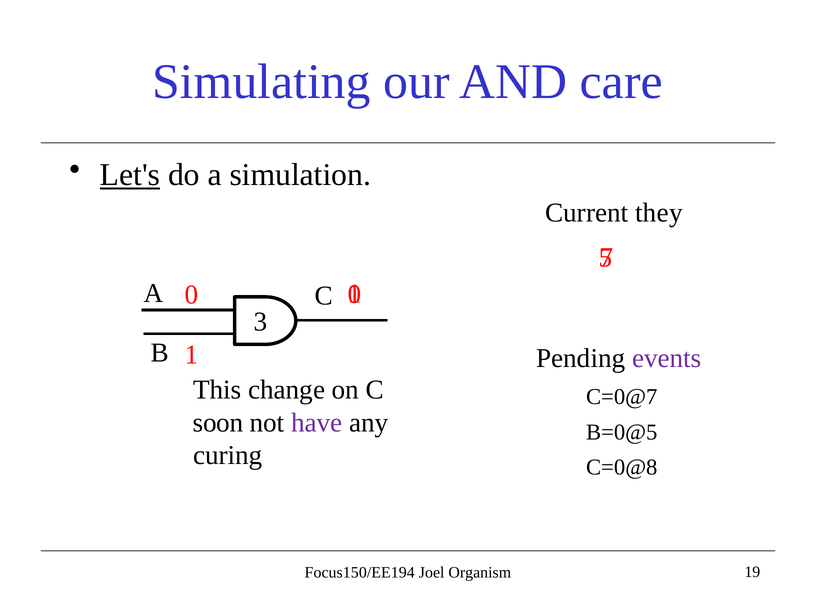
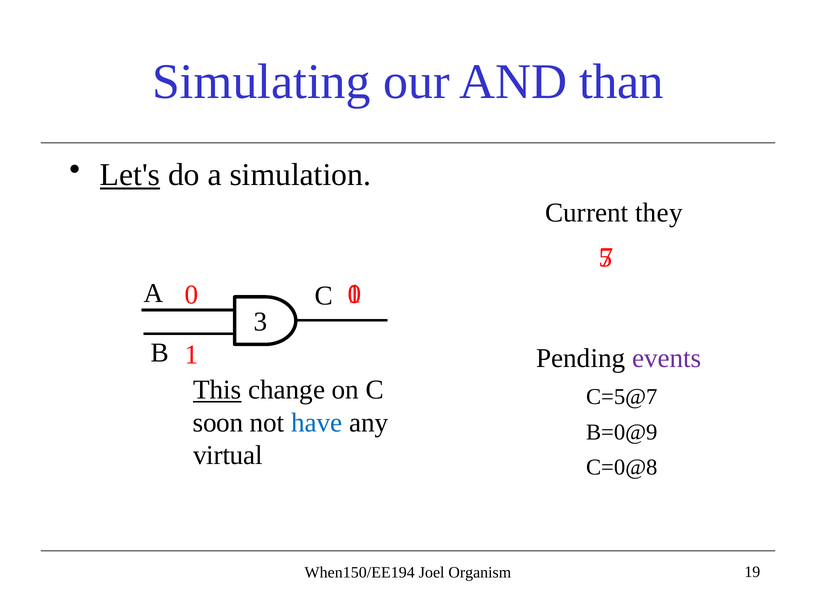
care: care -> than (622, 82)
This underline: none -> present (217, 390)
C=0@7: C=0@7 -> C=5@7 (622, 397)
have colour: purple -> blue (317, 423)
B=0@5: B=0@5 -> B=0@9 (622, 432)
curing: curing -> virtual (228, 455)
Focus150/EE194: Focus150/EE194 -> When150/EE194 (360, 572)
